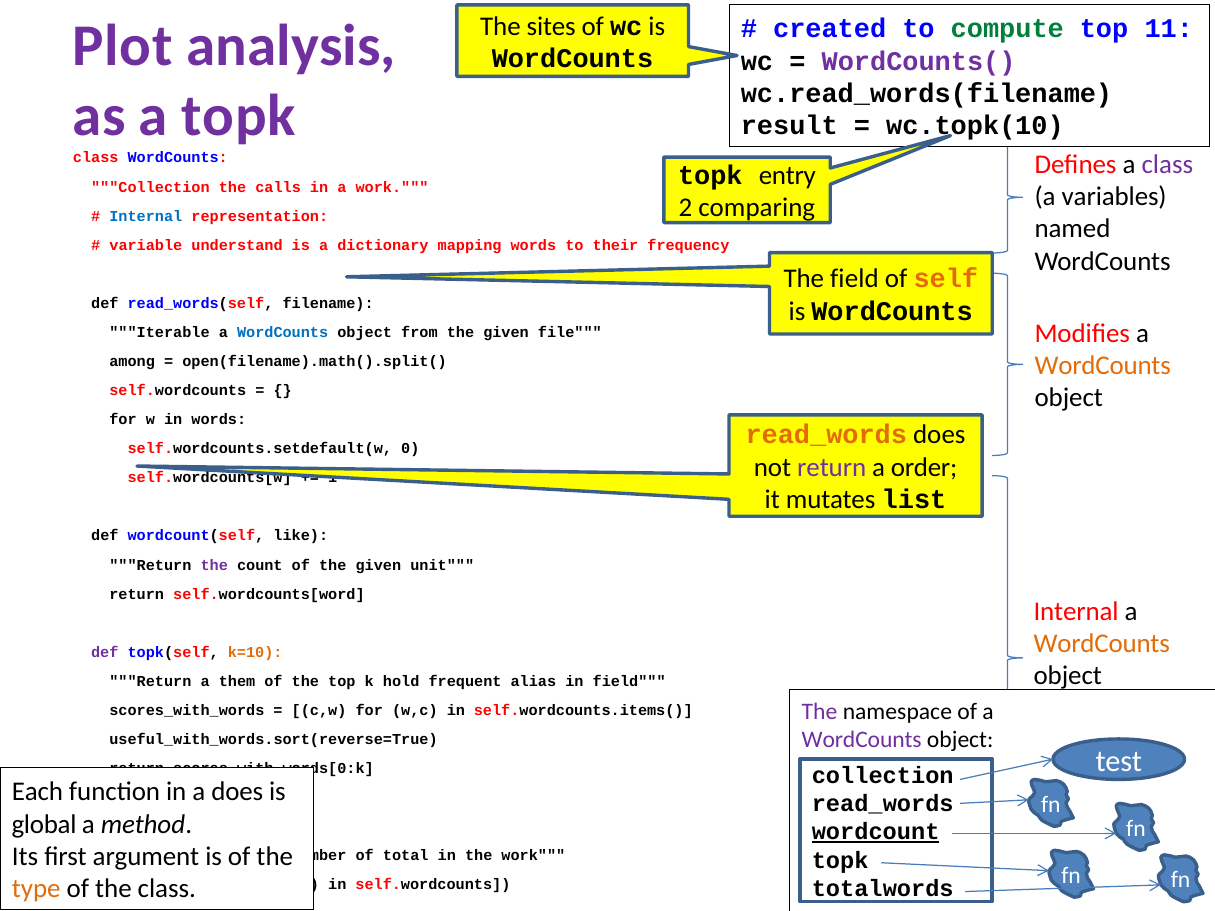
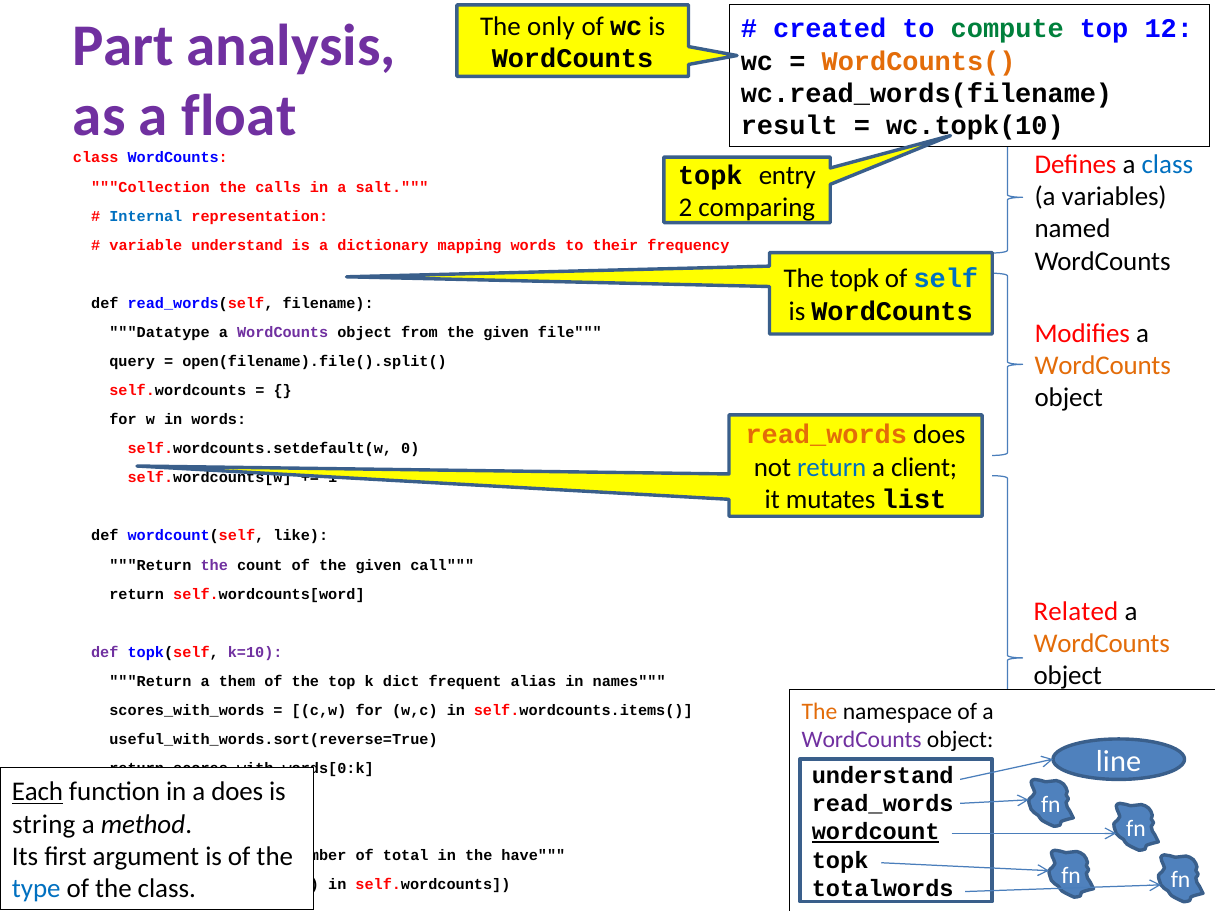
sites: sites -> only (551, 26)
11: 11 -> 12 (1169, 29)
Plot: Plot -> Part (123, 46)
WordCounts( colour: purple -> orange (919, 61)
a topk: topk -> float (239, 116)
class colour: purple -> blue (1167, 164)
a work: work -> salt (392, 187)
The field: field -> topk (855, 279)
self colour: orange -> blue (946, 279)
Iterable: Iterable -> Datatype (160, 333)
WordCounts colour: blue -> purple (283, 333)
among: among -> query (132, 362)
open(filename).math().split(: open(filename).math().split( -> open(filename).file().split( (315, 362)
return colour: purple -> blue (832, 468)
order: order -> client (924, 468)
unit: unit -> call (442, 565)
Internal: Internal -> Related (1076, 611)
k=10 colour: orange -> purple (255, 652)
hold: hold -> dict (401, 682)
in field: field -> names (629, 682)
The colour: purple -> orange (820, 712)
test: test -> line (1119, 762)
collection: collection -> understand (883, 776)
Each underline: none -> present (38, 792)
global: global -> string (44, 825)
the work: work -> have (533, 856)
type colour: orange -> blue (36, 889)
